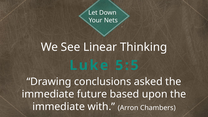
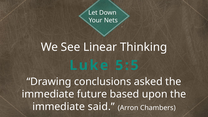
with: with -> said (101, 107)
